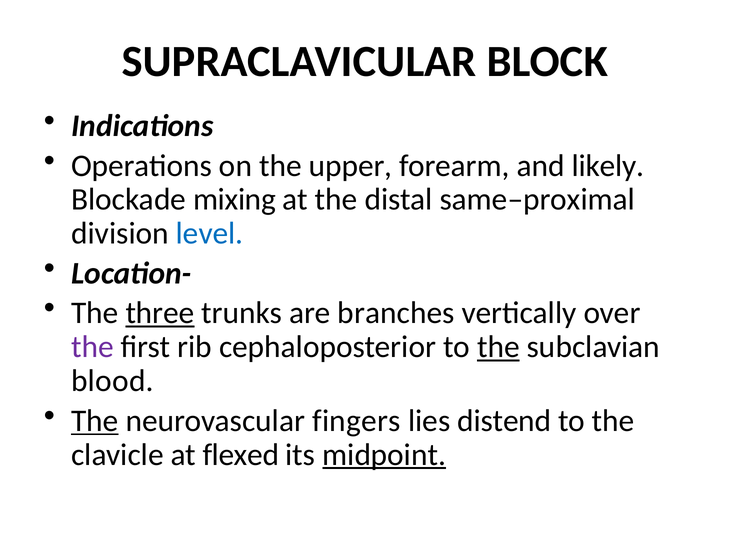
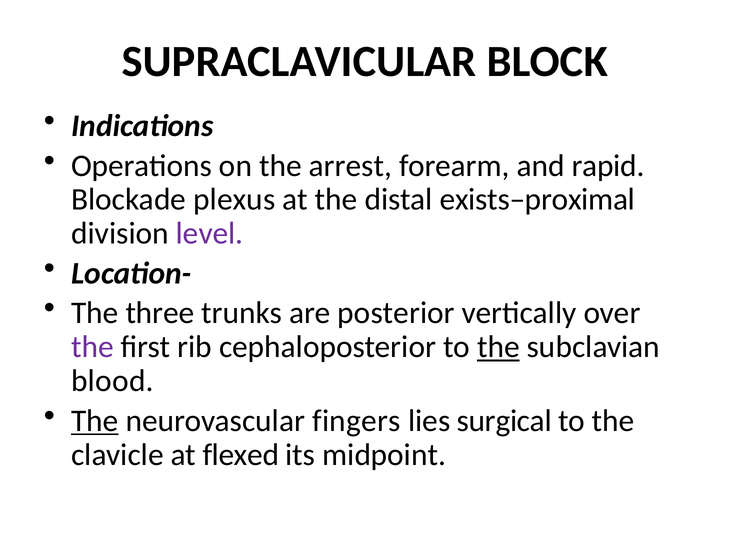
upper: upper -> arrest (350, 166)
likely: likely -> rapid (608, 166)
mixing: mixing -> plexus (234, 200)
same–proximal: same–proximal -> exists–proximal (537, 200)
level colour: blue -> purple (210, 234)
three underline: present -> none (160, 313)
branches: branches -> posterior (396, 313)
distend: distend -> surgical (504, 421)
midpoint underline: present -> none (384, 455)
